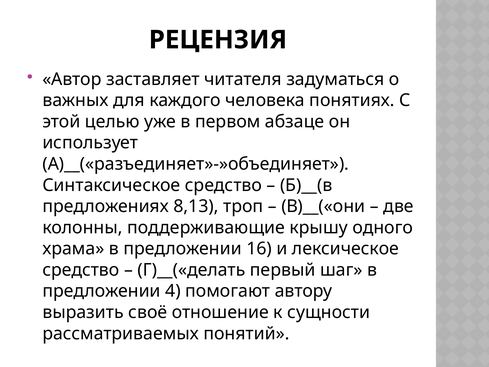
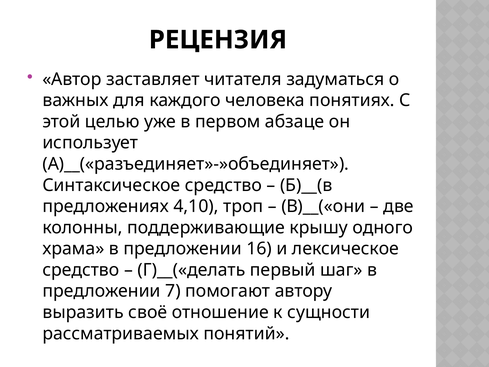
8,13: 8,13 -> 4,10 (196, 206)
4: 4 -> 7 (173, 291)
